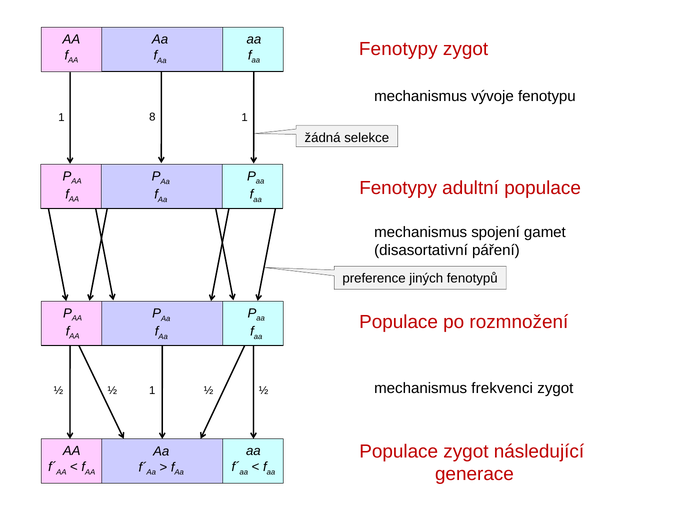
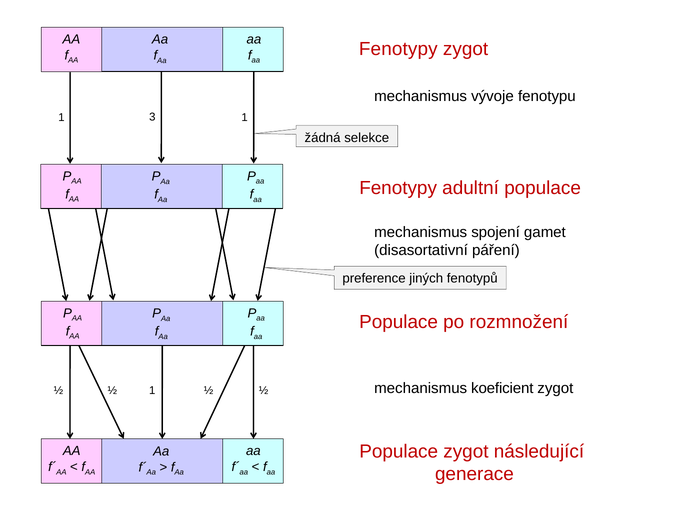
8: 8 -> 3 (152, 117)
frekvenci: frekvenci -> koeficient (502, 388)
